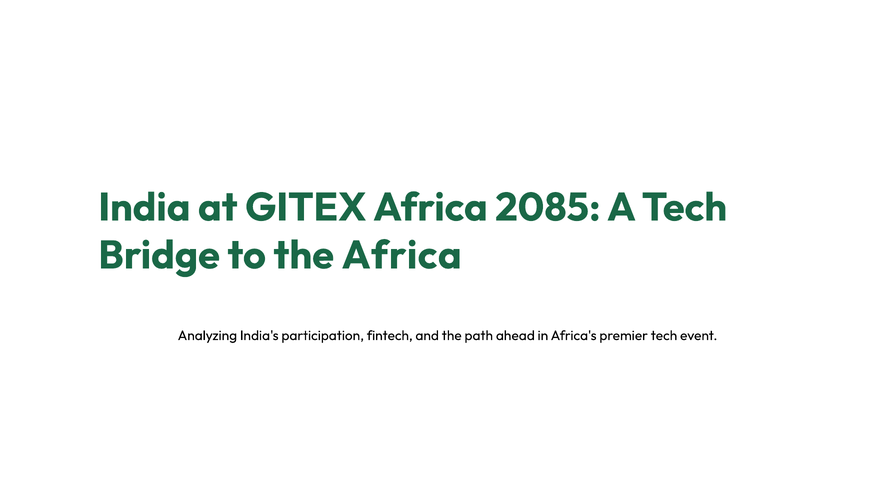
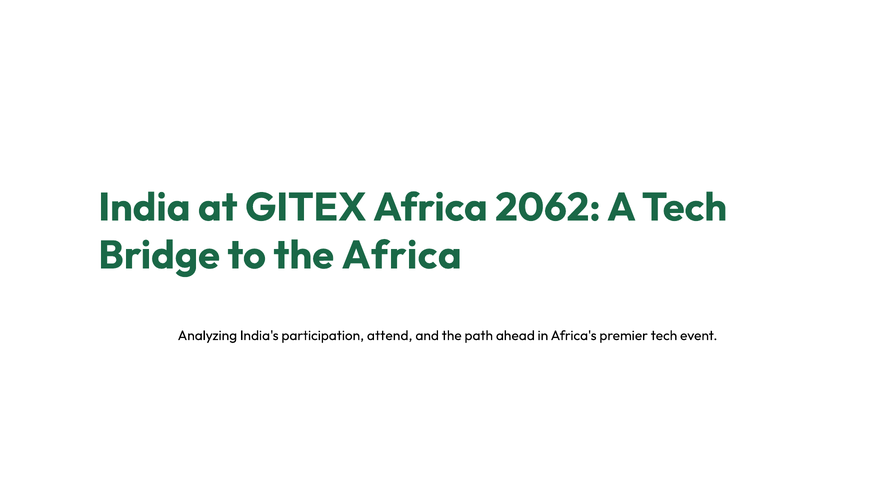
2085: 2085 -> 2062 (548, 207)
fintech: fintech -> attend (390, 336)
